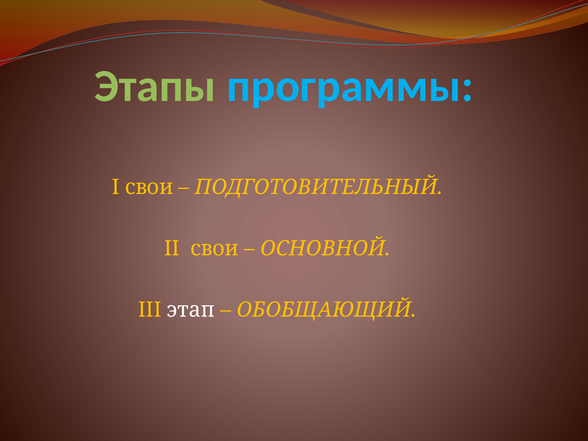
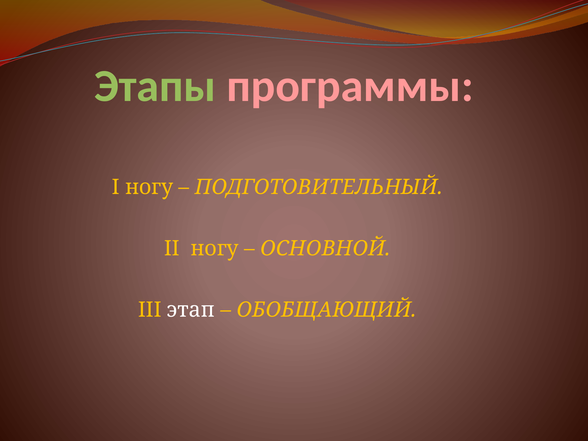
программы colour: light blue -> pink (350, 86)
I свои: свои -> ногу (149, 187)
II свои: свои -> ногу (215, 248)
